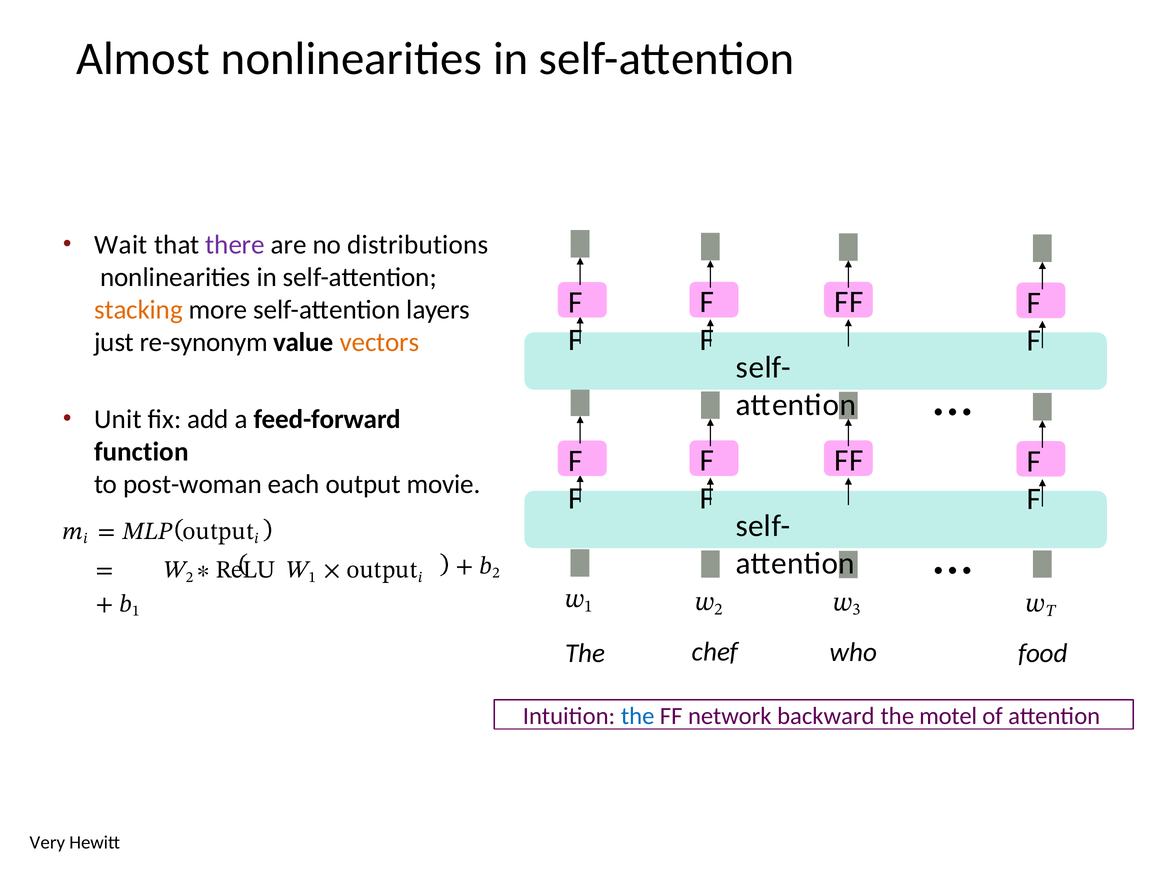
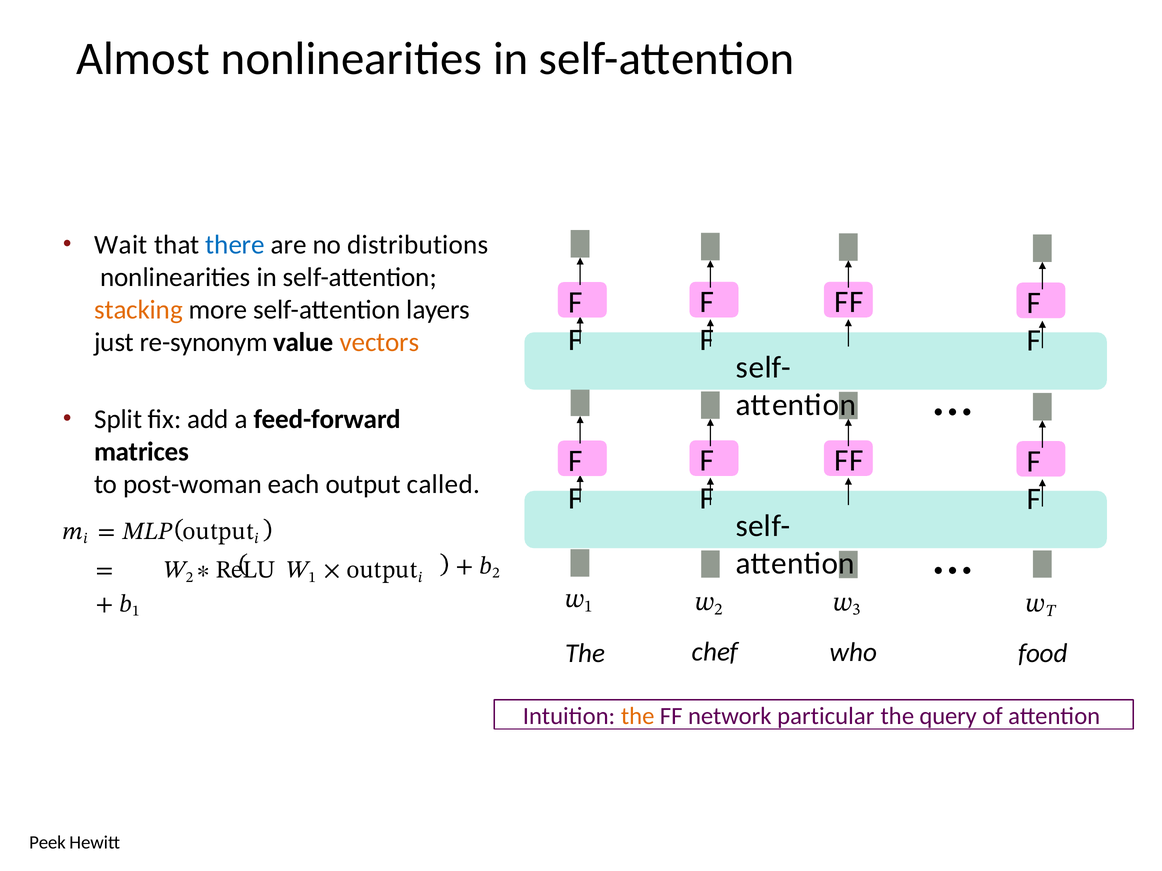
there colour: purple -> blue (235, 245)
Unit: Unit -> Split (118, 420)
function: function -> matrices (141, 452)
movie: movie -> called (443, 484)
the colour: blue -> orange (638, 716)
backward: backward -> particular (826, 716)
motel: motel -> query (948, 716)
Very: Very -> Peek (47, 843)
